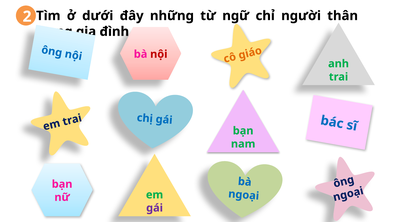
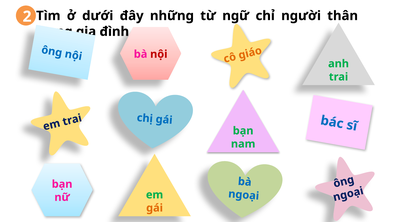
gái colour: purple -> orange (155, 208)
